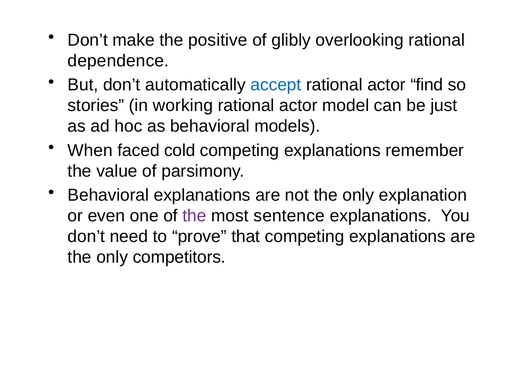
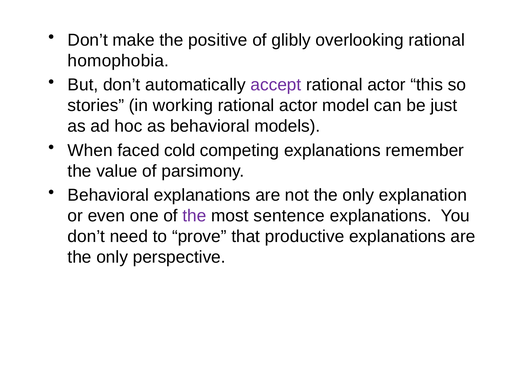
dependence: dependence -> homophobia (118, 61)
accept colour: blue -> purple (276, 85)
find: find -> this (427, 85)
that competing: competing -> productive (305, 236)
competitors: competitors -> perspective (179, 257)
